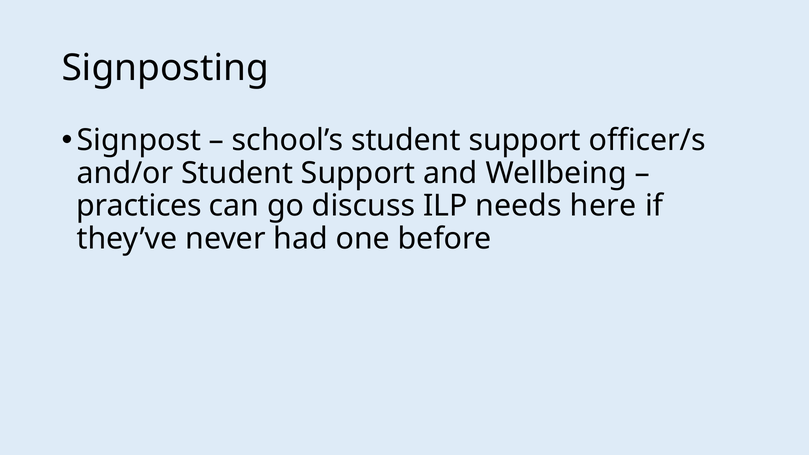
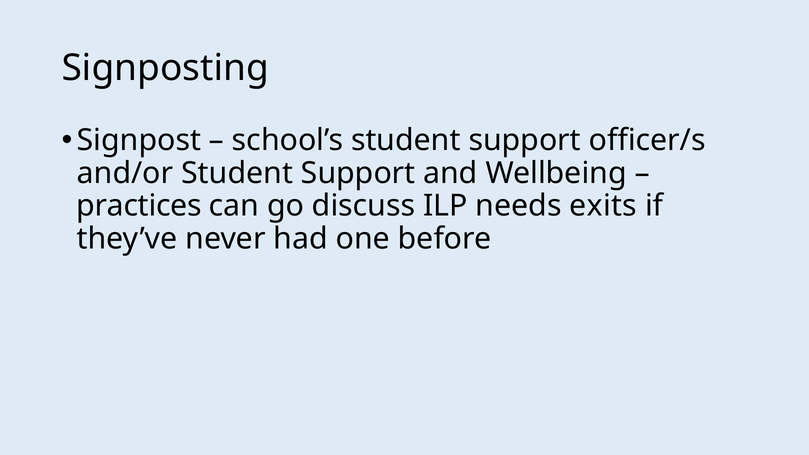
here: here -> exits (603, 206)
